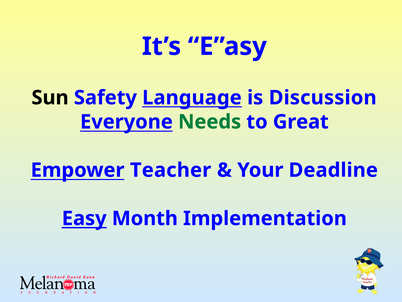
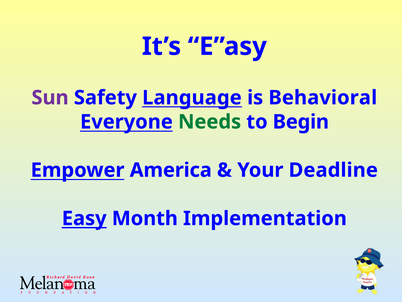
Sun colour: black -> purple (50, 98)
Discussion: Discussion -> Behavioral (323, 98)
Great: Great -> Begin (301, 122)
Teacher: Teacher -> America (171, 170)
